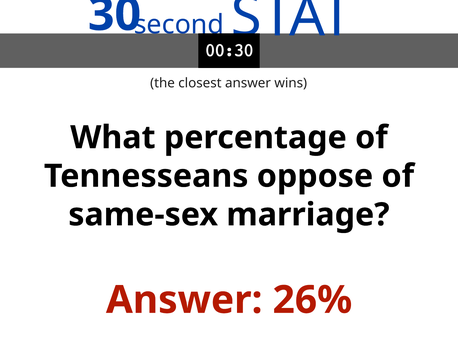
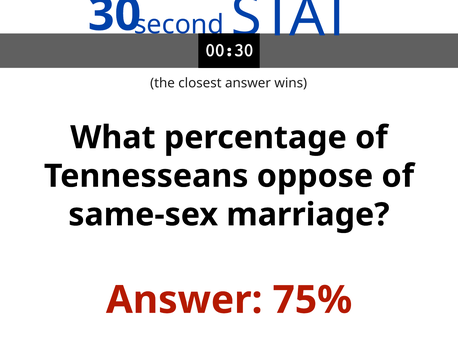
26%: 26% -> 75% (312, 301)
